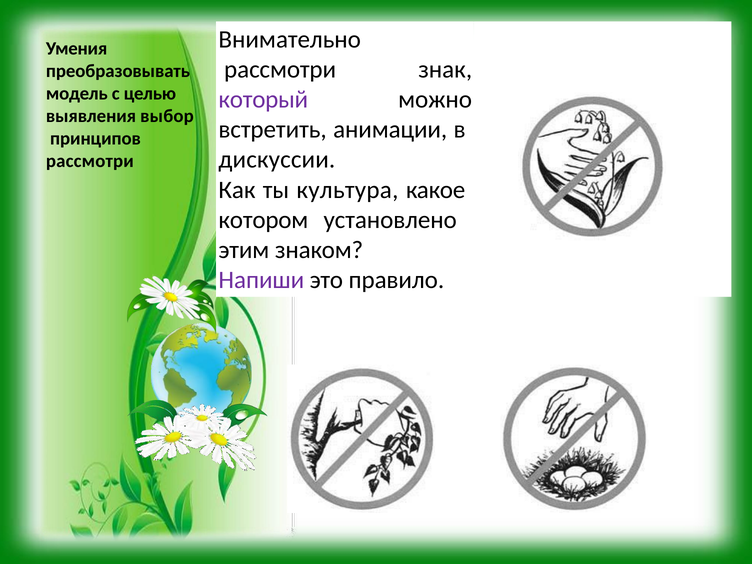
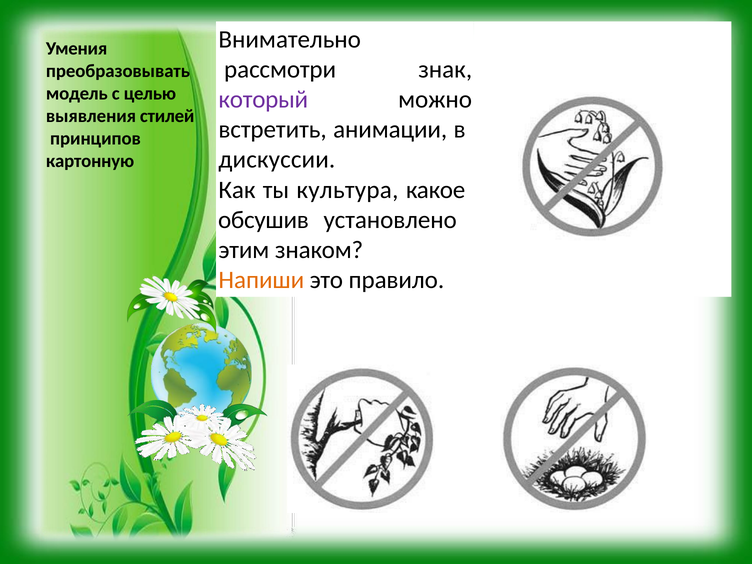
выбор: выбор -> стилей (167, 116)
рассмотри: рассмотри -> картонную (90, 161)
котором: котором -> обсушив (263, 220)
Напиши colour: purple -> orange (261, 280)
